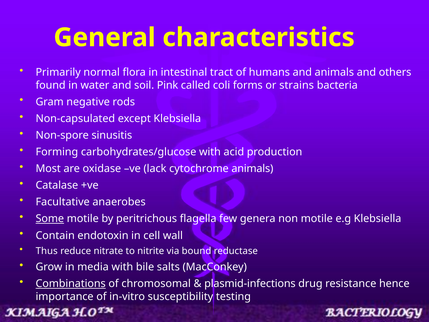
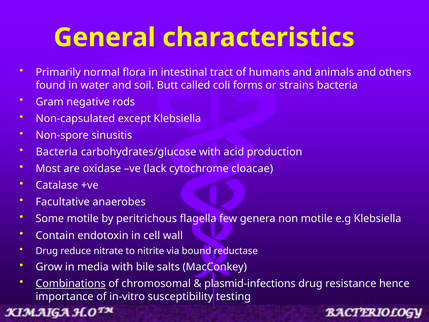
Pink: Pink -> Butt (168, 85)
Forming: Forming -> Bacteria (57, 152)
cytochrome animals: animals -> cloacae (252, 169)
Some underline: present -> none (50, 219)
Thus: Thus -> Drug (47, 251)
